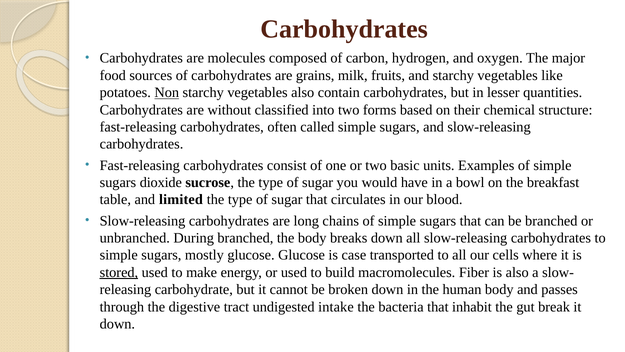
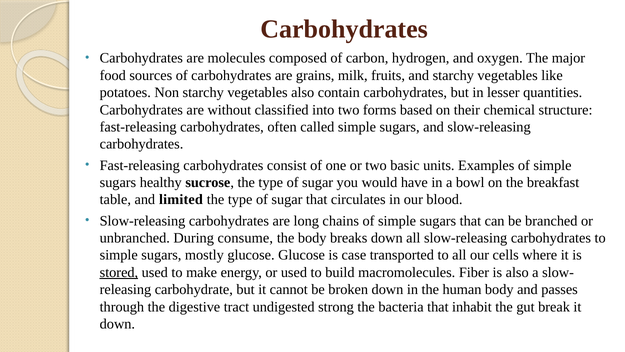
Non underline: present -> none (167, 92)
dioxide: dioxide -> healthy (161, 182)
During branched: branched -> consume (245, 238)
intake: intake -> strong (336, 306)
